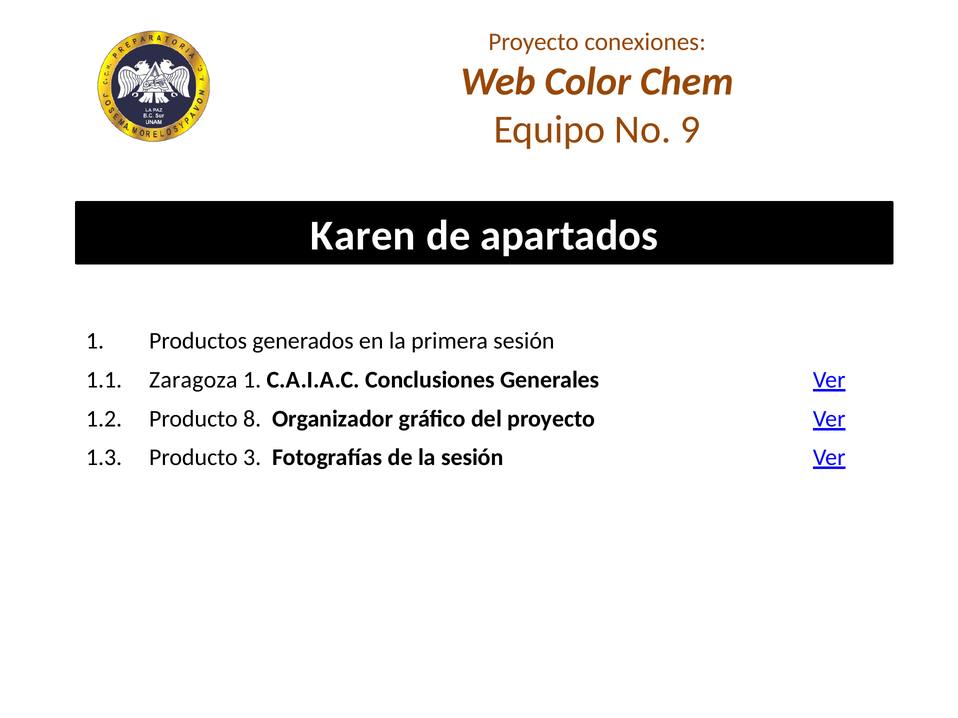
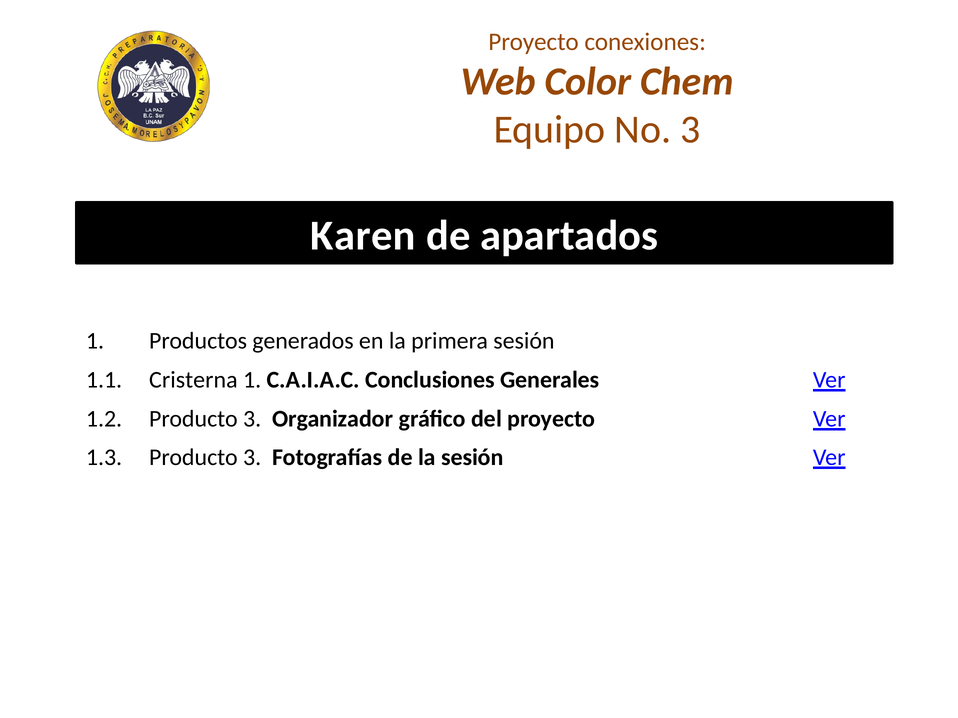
No 9: 9 -> 3 (690, 130)
Zaragoza: Zaragoza -> Cristerna (193, 380)
1.2 Producto 8: 8 -> 3 (252, 419)
